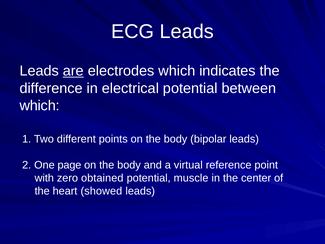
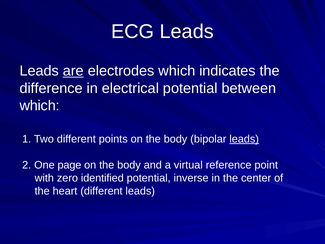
leads underline: none -> present (244, 139)
obtained: obtained -> identified (102, 178)
muscle: muscle -> inverse (191, 178)
heart showed: showed -> different (101, 191)
